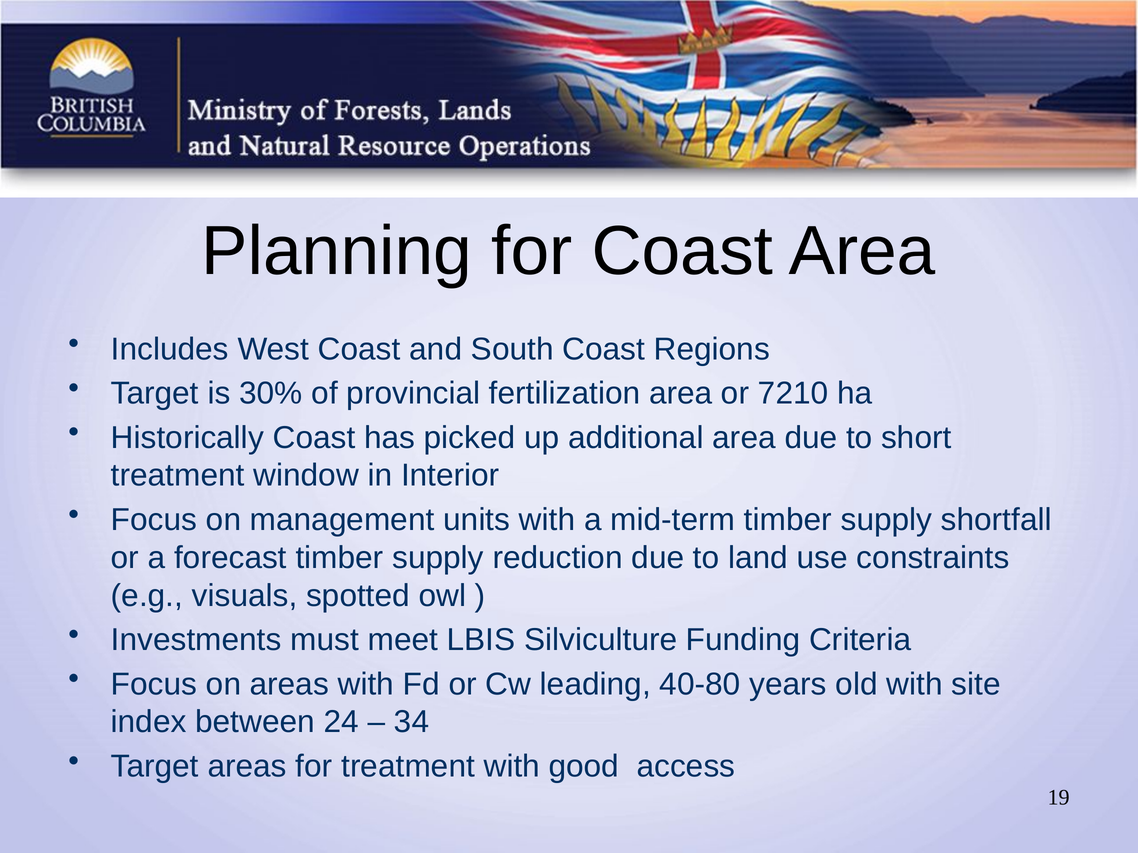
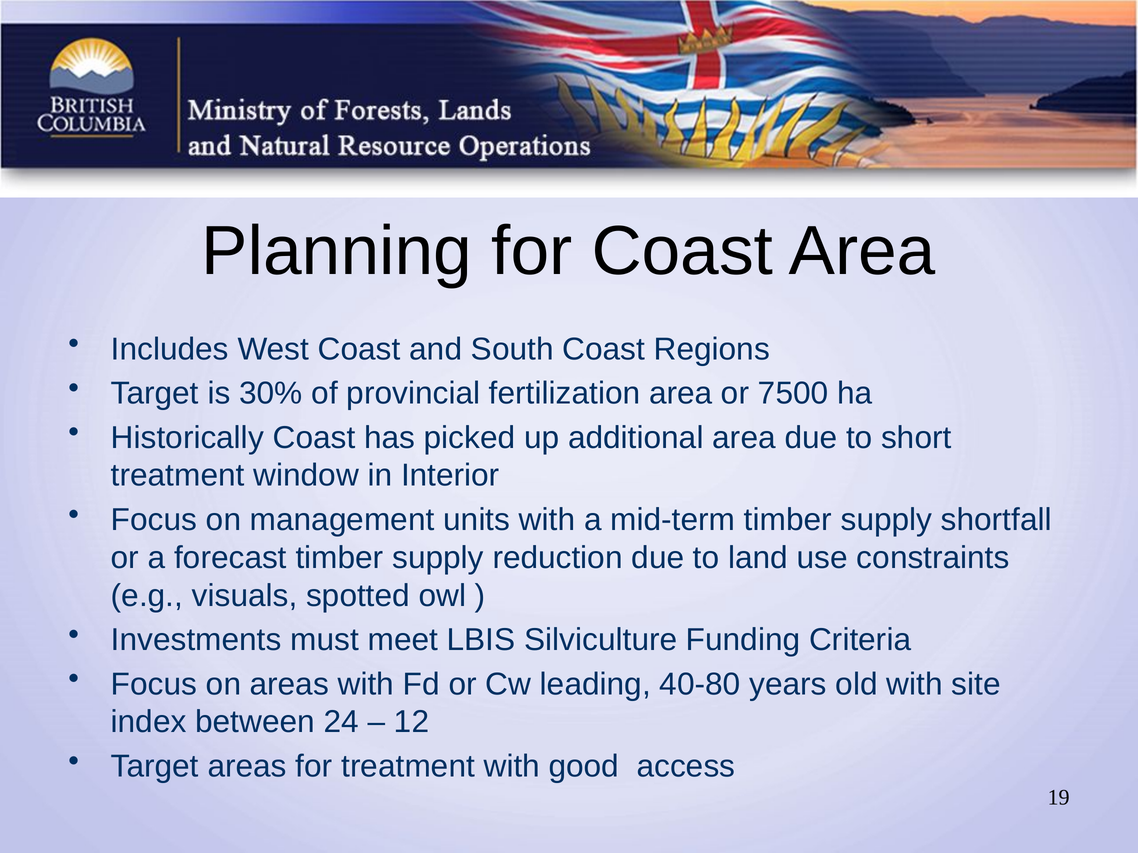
7210: 7210 -> 7500 (793, 394)
34: 34 -> 12 (412, 722)
